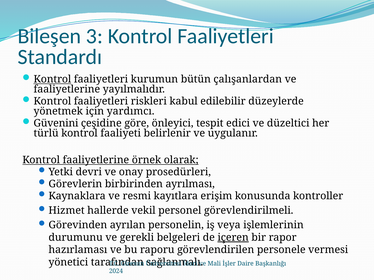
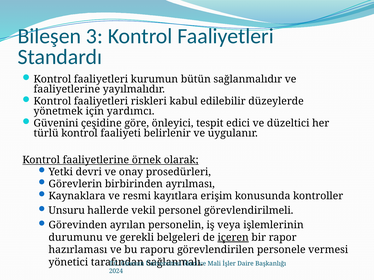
Kontrol underline: present -> none (52, 79)
çalışanlardan: çalışanlardan -> sağlanmalıdır (248, 79)
Hizmet: Hizmet -> Unsuru (67, 211)
